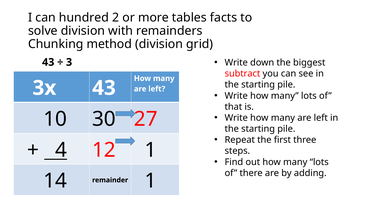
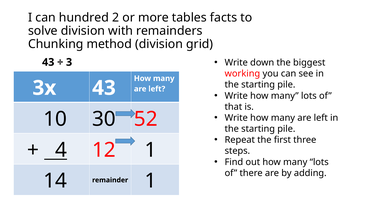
subtract: subtract -> working (242, 74)
27: 27 -> 52 (146, 119)
